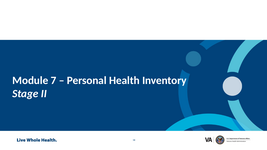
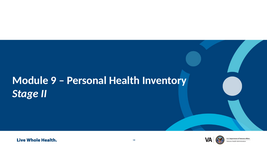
7: 7 -> 9 (54, 80)
